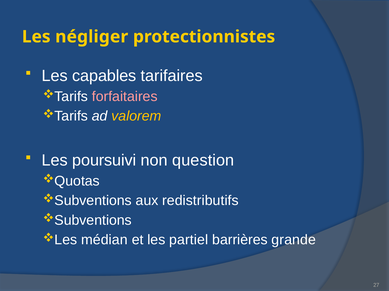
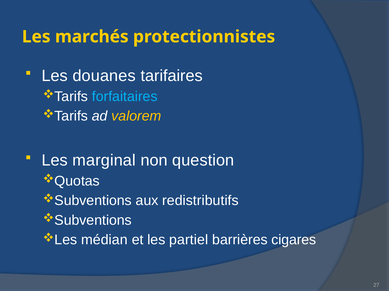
négliger: négliger -> marchés (92, 37)
capables: capables -> douanes (104, 76)
forfaitaires colour: pink -> light blue (125, 97)
poursuivi: poursuivi -> marginal (104, 161)
grande: grande -> cigares (294, 240)
